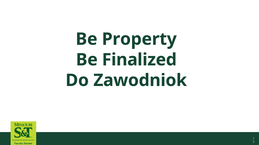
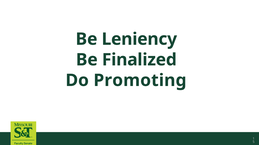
Property: Property -> Leniency (139, 39)
Zawodniok: Zawodniok -> Promoting (140, 81)
